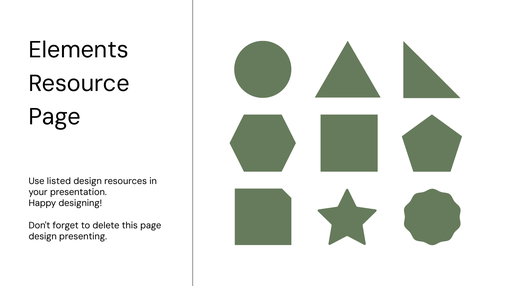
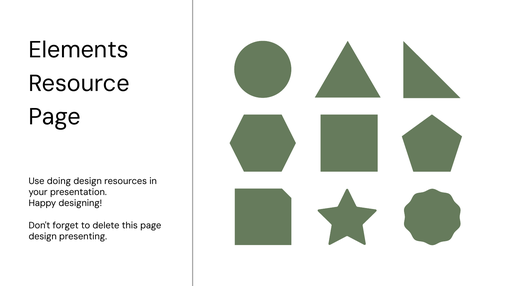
listed: listed -> doing (59, 181)
